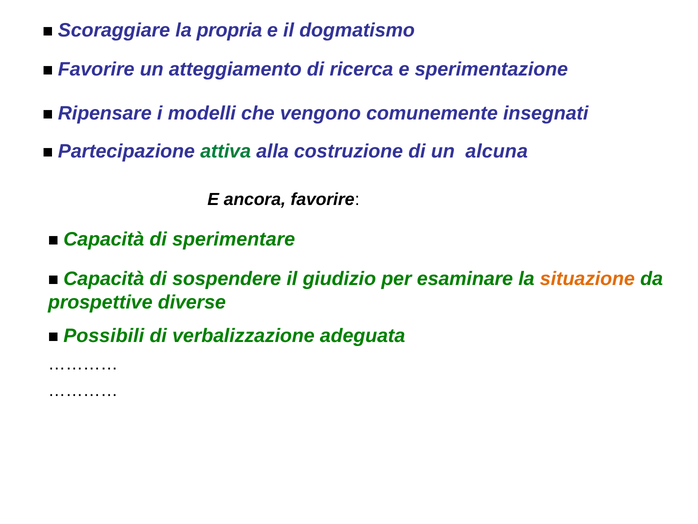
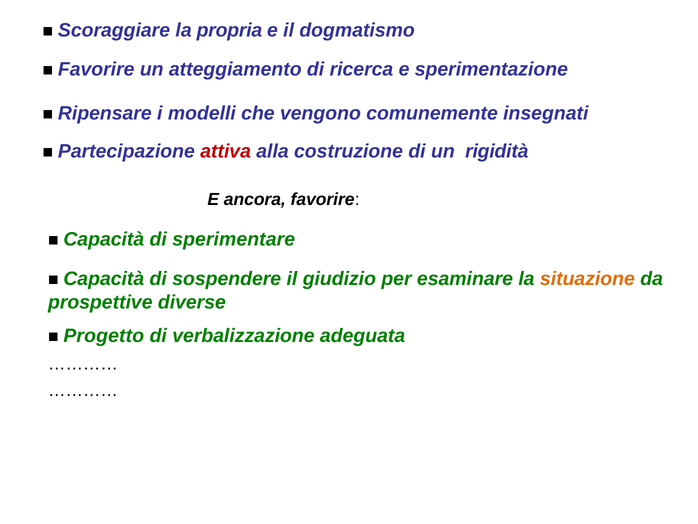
attiva colour: green -> red (226, 151)
alcuna: alcuna -> rigidità (497, 151)
Possibili: Possibili -> Progetto (104, 336)
